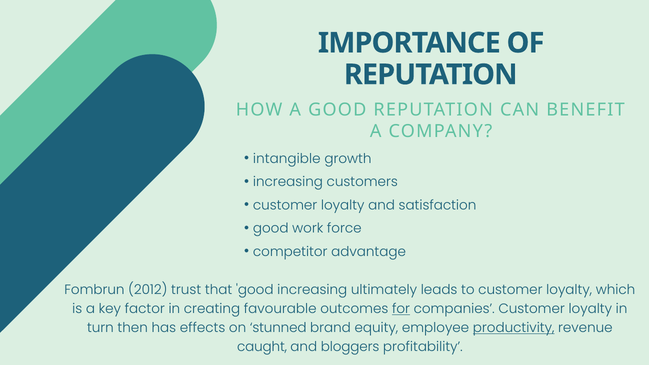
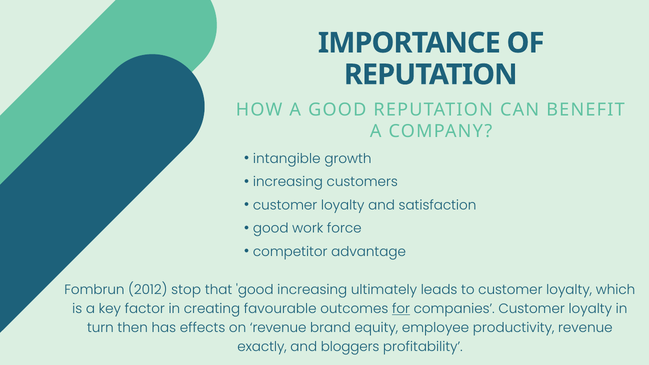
trust: trust -> stop (186, 290)
on stunned: stunned -> revenue (278, 328)
productivity underline: present -> none (514, 328)
caught: caught -> exactly (262, 347)
